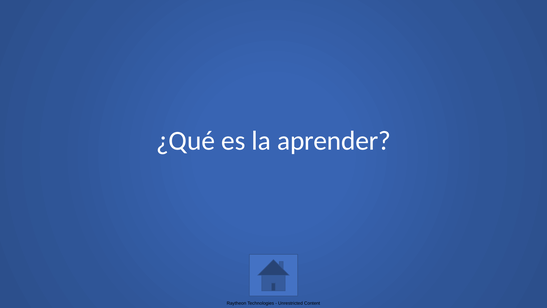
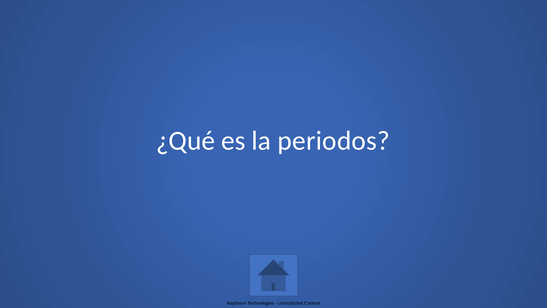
aprender: aprender -> periodos (334, 141)
